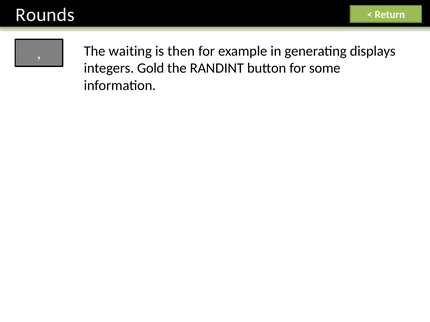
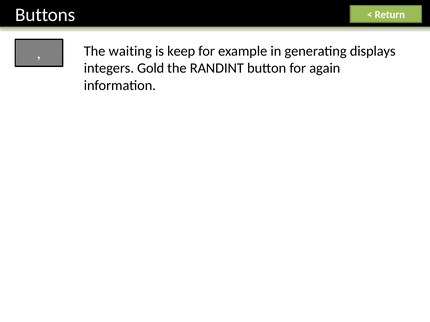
Rounds: Rounds -> Buttons (45, 15)
then: then -> keep (181, 51)
some: some -> again (325, 68)
